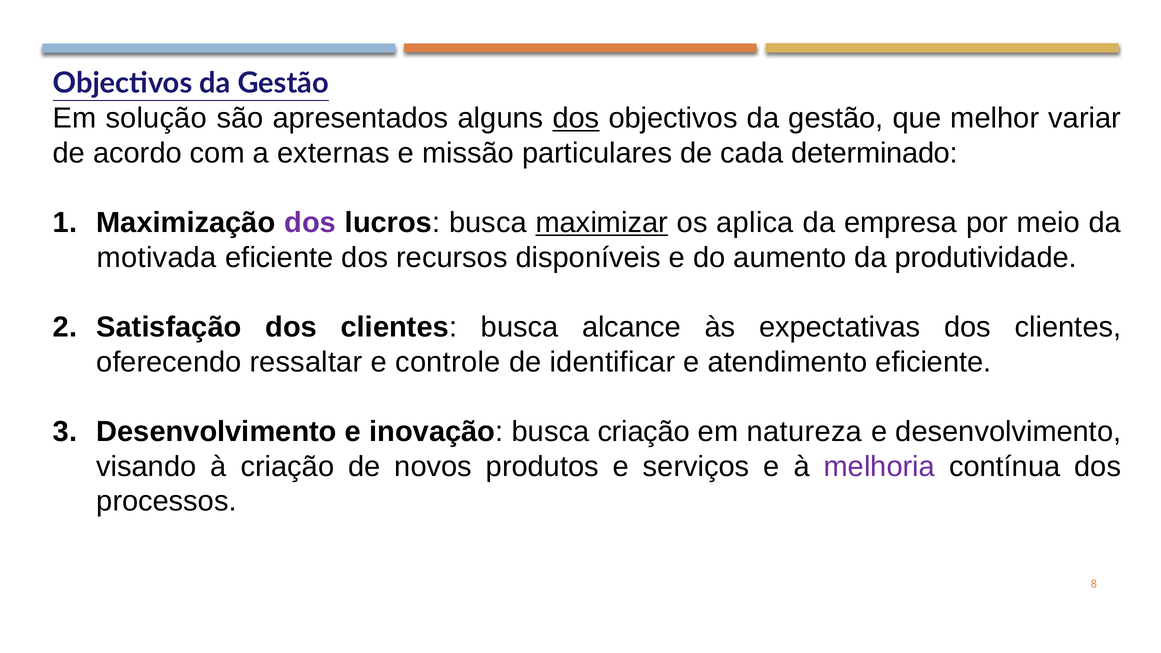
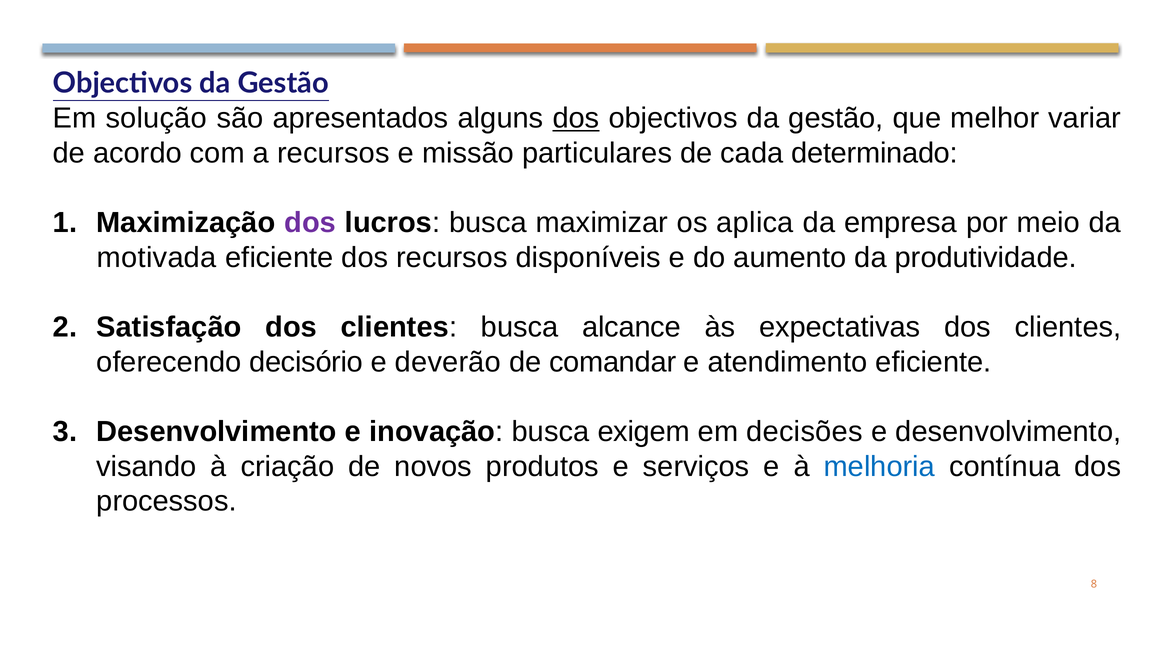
a externas: externas -> recursos (333, 153)
maximizar underline: present -> none (602, 223)
ressaltar: ressaltar -> decisório (306, 362)
controle: controle -> deverão (448, 362)
identificar: identificar -> comandar (613, 362)
busca criação: criação -> exigem (644, 432)
natureza: natureza -> decisões (805, 432)
melhoria colour: purple -> blue (879, 467)
